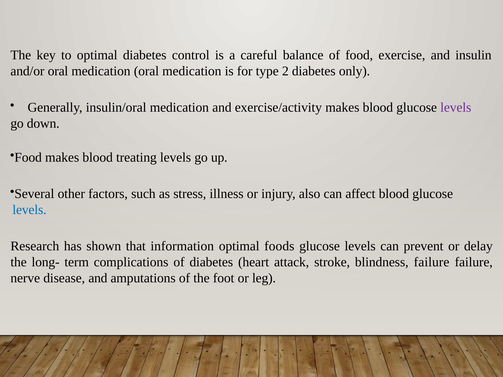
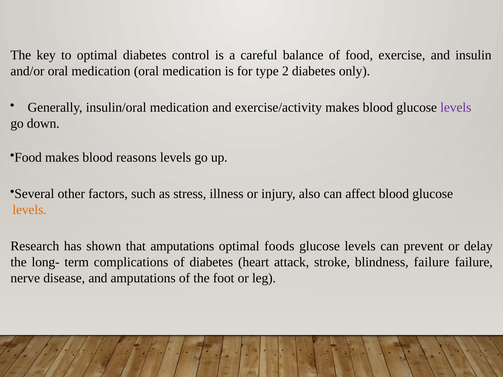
treating: treating -> reasons (136, 158)
levels colour: blue -> orange (30, 210)
that information: information -> amputations (182, 246)
